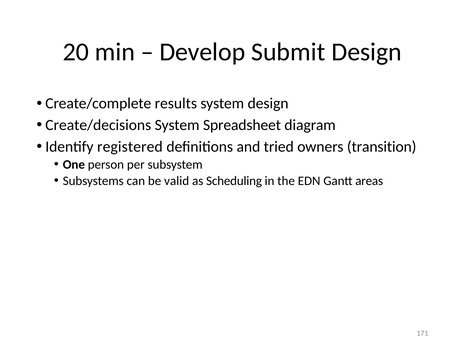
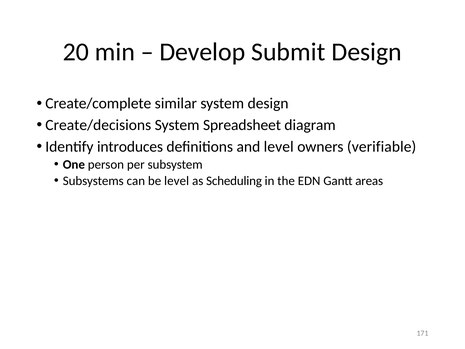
results: results -> similar (176, 103)
registered: registered -> introduces (130, 147)
and tried: tried -> level (279, 147)
transition: transition -> verifiable (382, 147)
be valid: valid -> level (177, 181)
